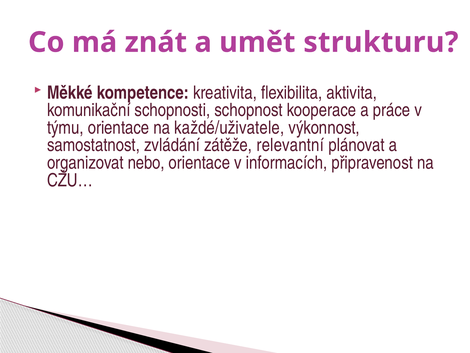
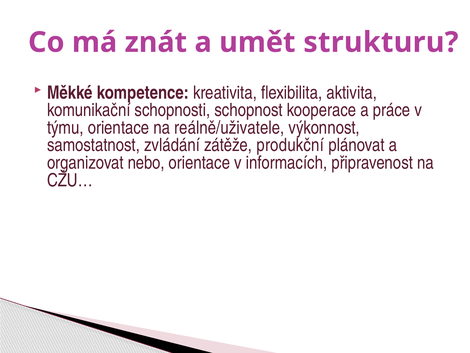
každé/uživatele: každé/uživatele -> reálně/uživatele (229, 128)
relevantní: relevantní -> produkční (290, 145)
